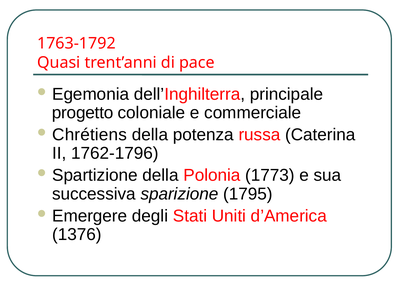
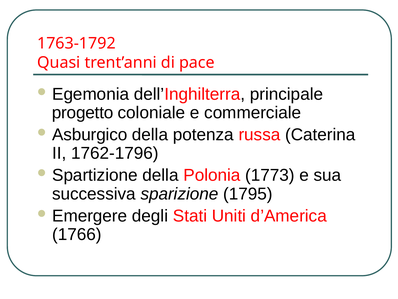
Chrétiens: Chrétiens -> Asburgico (90, 135)
1376: 1376 -> 1766 (77, 234)
